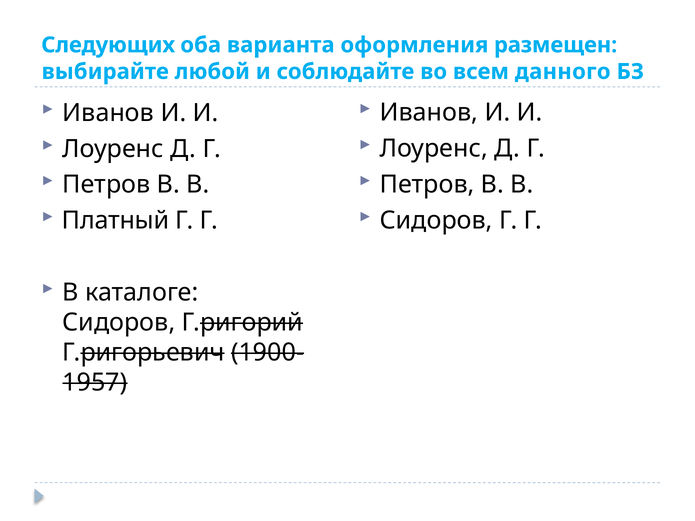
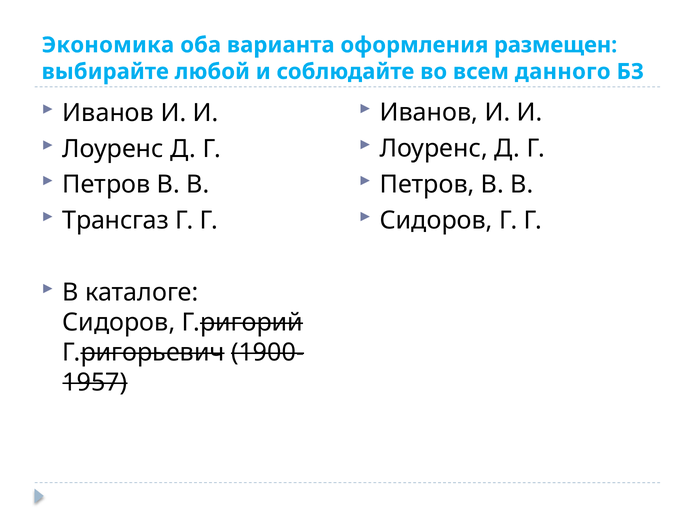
Следующих: Следующих -> Экономика (108, 45)
Платный: Платный -> Трансгаз (116, 221)
